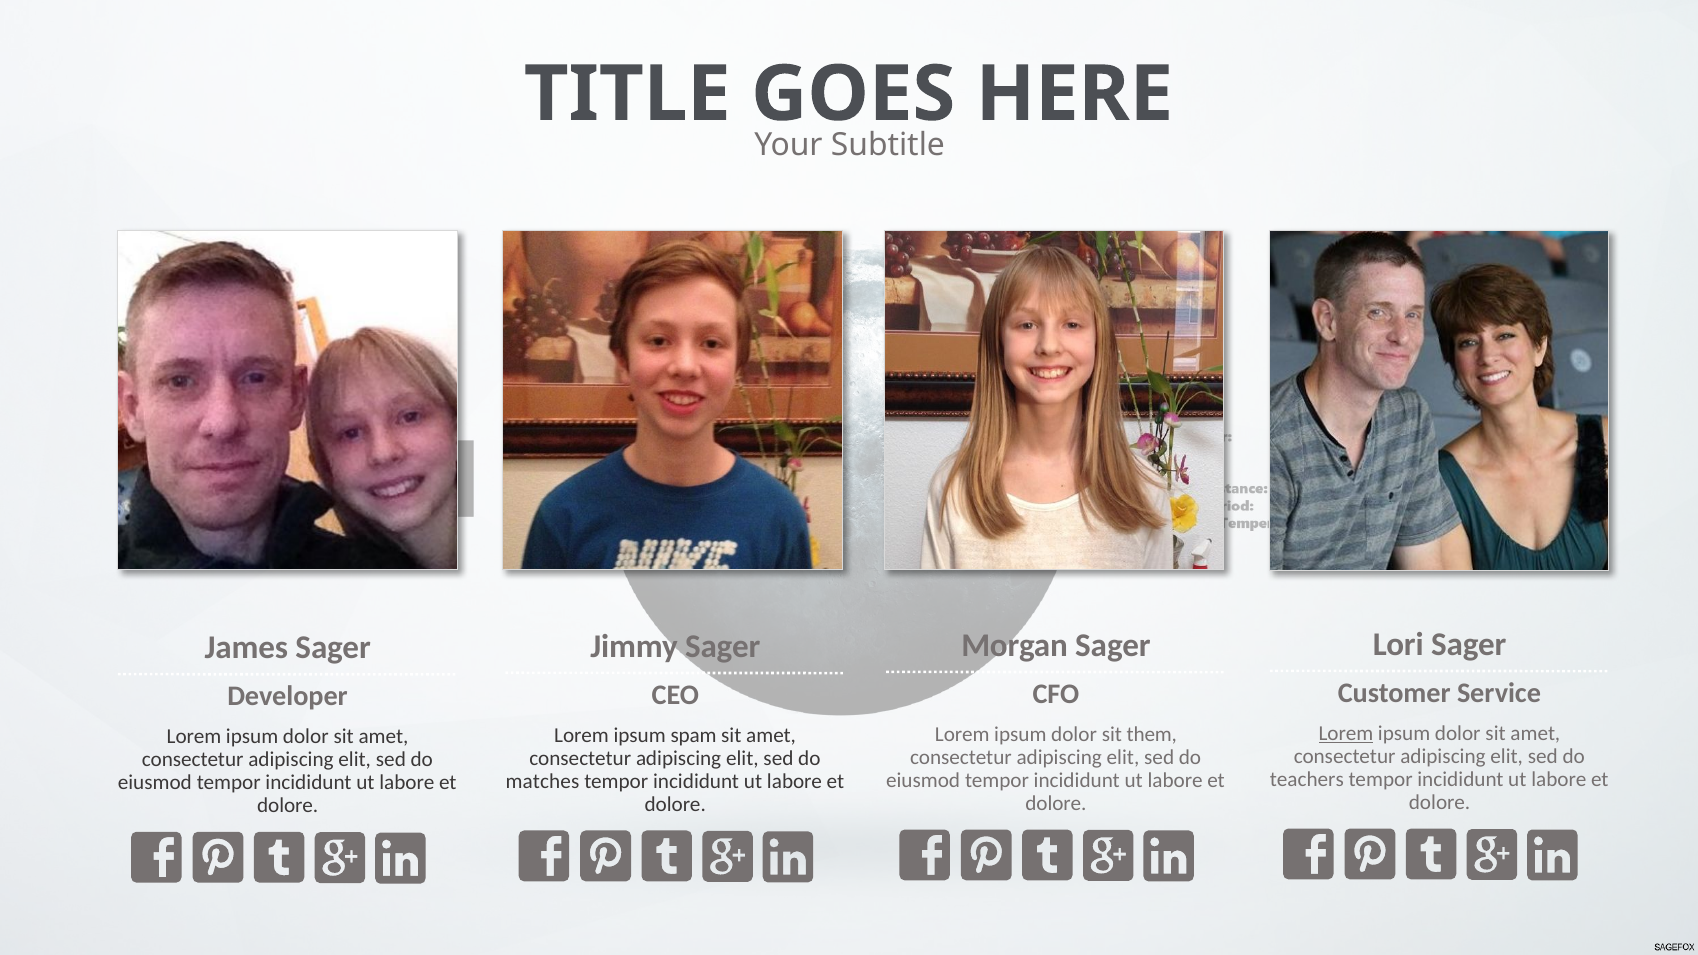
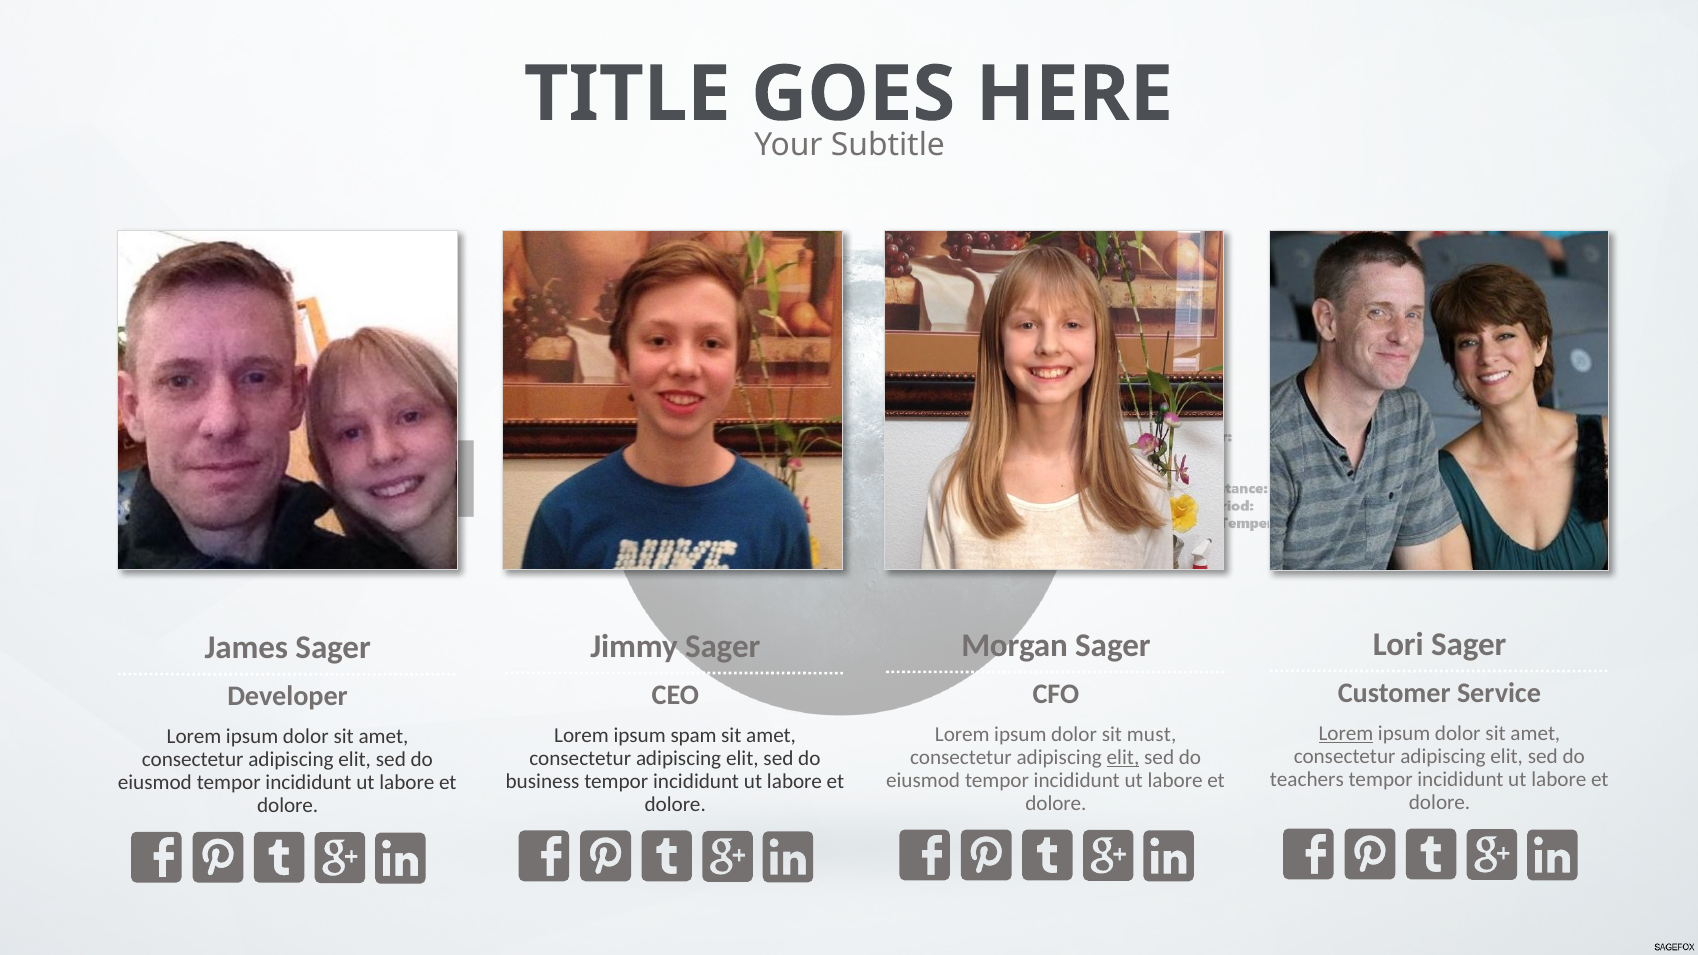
them: them -> must (1152, 734)
elit underline: none -> present (1123, 757)
matches: matches -> business (542, 781)
